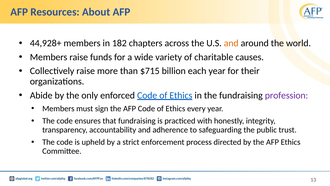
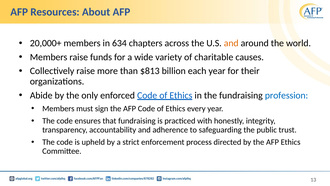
44,928+: 44,928+ -> 20,000+ (46, 43)
182: 182 -> 634 (119, 43)
$715: $715 -> $813 (150, 71)
profession colour: purple -> blue (286, 95)
